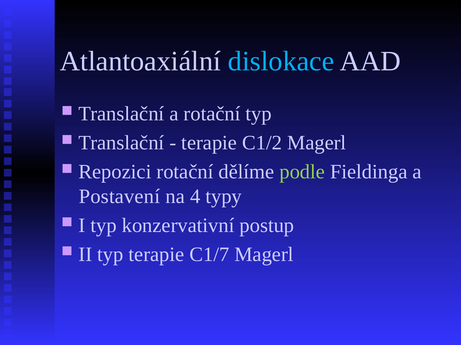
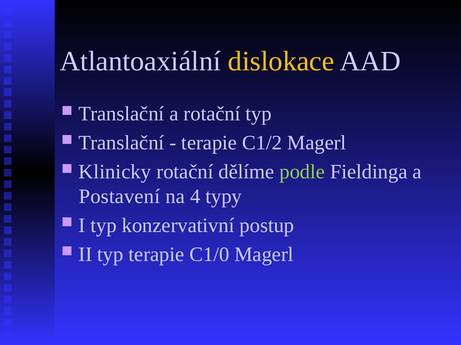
dislokace colour: light blue -> yellow (281, 62)
Repozici: Repozici -> Klinicky (115, 172)
C1/7: C1/7 -> C1/0 (209, 255)
